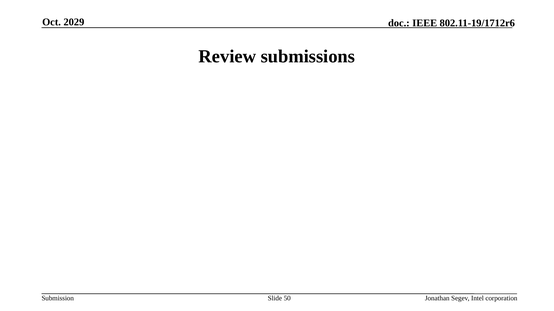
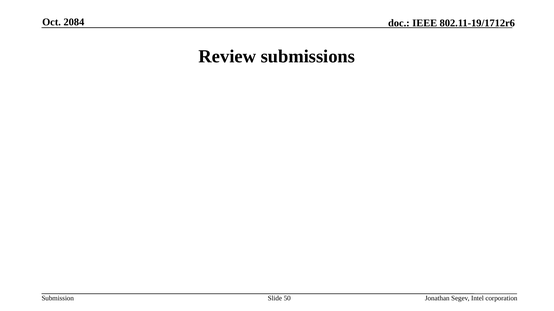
2029: 2029 -> 2084 (74, 22)
